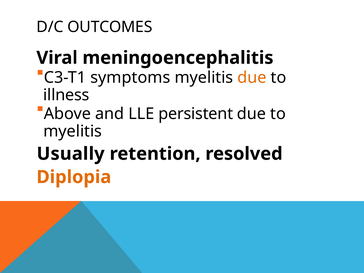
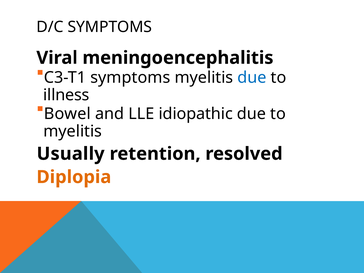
D/C OUTCOMES: OUTCOMES -> SYMPTOMS (110, 27)
due colour: orange -> blue (252, 77)
Above: Above -> Bowel (67, 114)
persistent: persistent -> idiopathic (196, 114)
